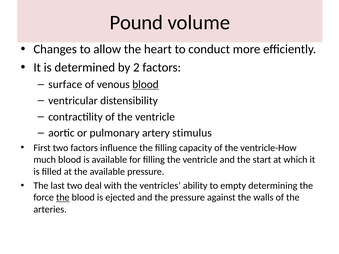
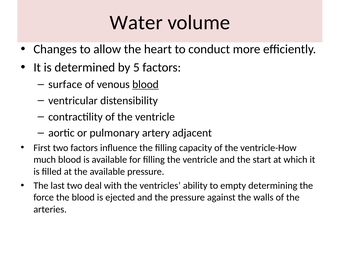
Pound: Pound -> Water (136, 23)
2: 2 -> 5 (136, 68)
stimulus: stimulus -> adjacent (192, 133)
the underline: present -> none (63, 198)
